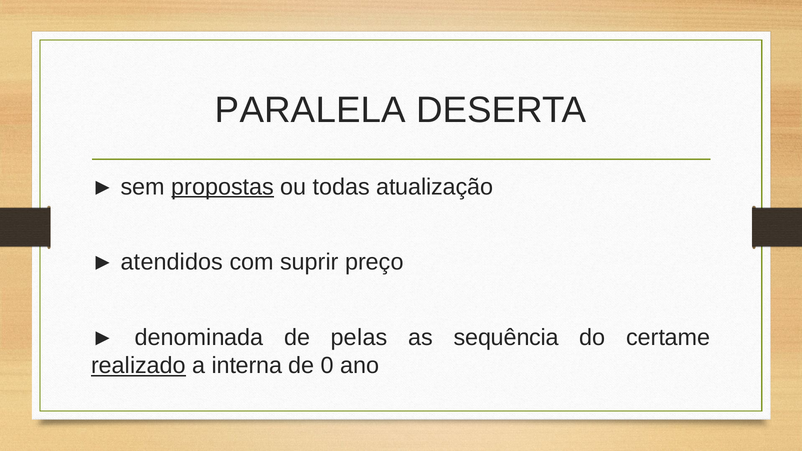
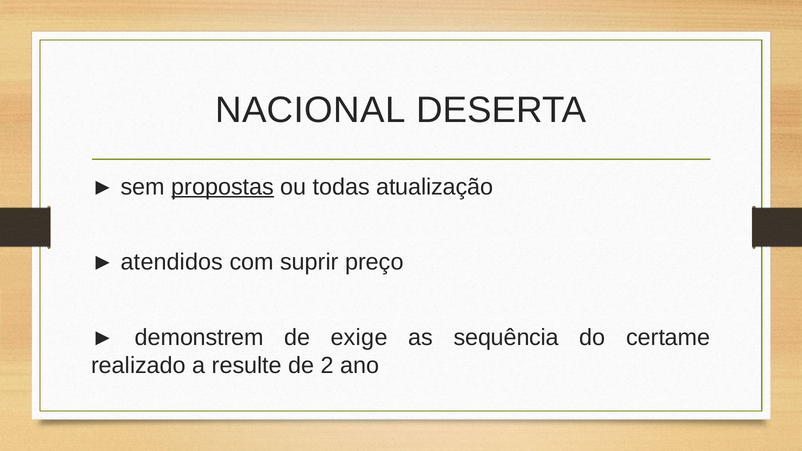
PARALELA: PARALELA -> NACIONAL (310, 110)
denominada: denominada -> demonstrem (199, 338)
pelas: pelas -> exige (359, 338)
realizado underline: present -> none (139, 366)
interna: interna -> resulte (247, 366)
0: 0 -> 2 (327, 366)
